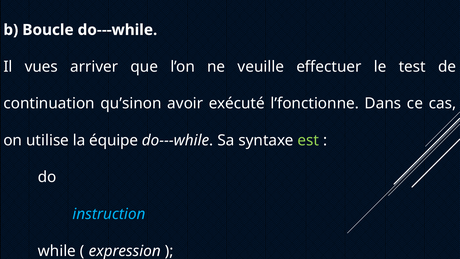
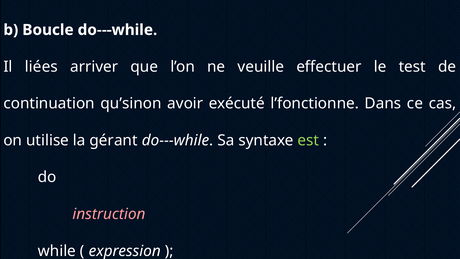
vues: vues -> liées (41, 67)
équipe: équipe -> gérant (114, 140)
instruction colour: light blue -> pink (109, 214)
